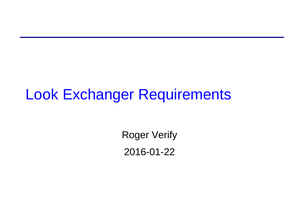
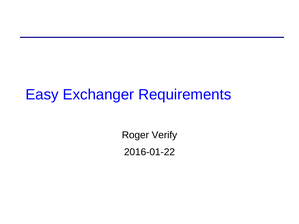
Look: Look -> Easy (42, 95)
